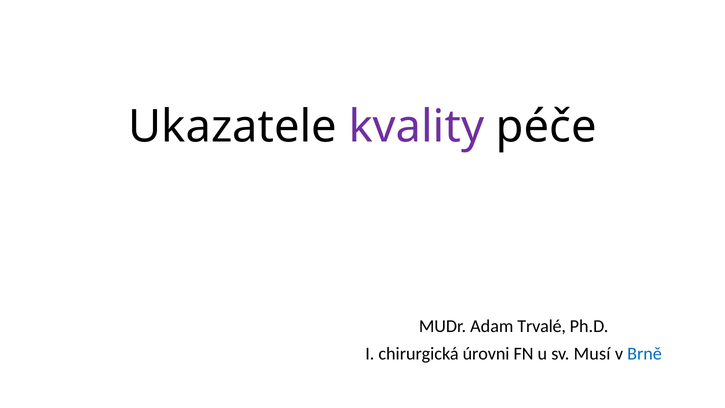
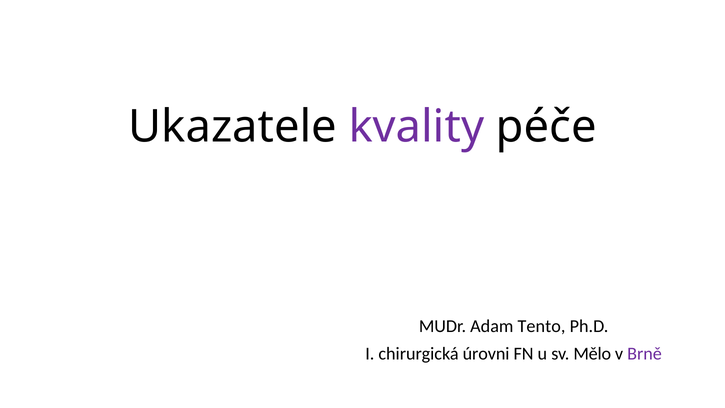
Trvalé: Trvalé -> Tento (542, 326)
Musí: Musí -> Mělo (592, 353)
Brně colour: blue -> purple (645, 353)
